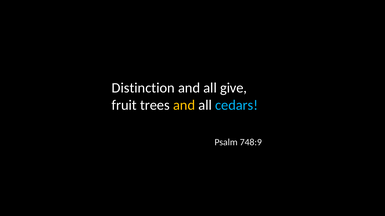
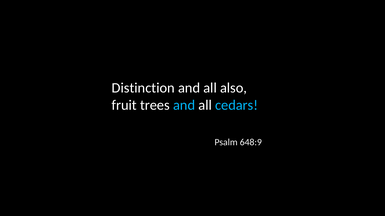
give: give -> also (233, 88)
and colour: yellow -> light blue (184, 105)
748:9: 748:9 -> 648:9 (251, 143)
